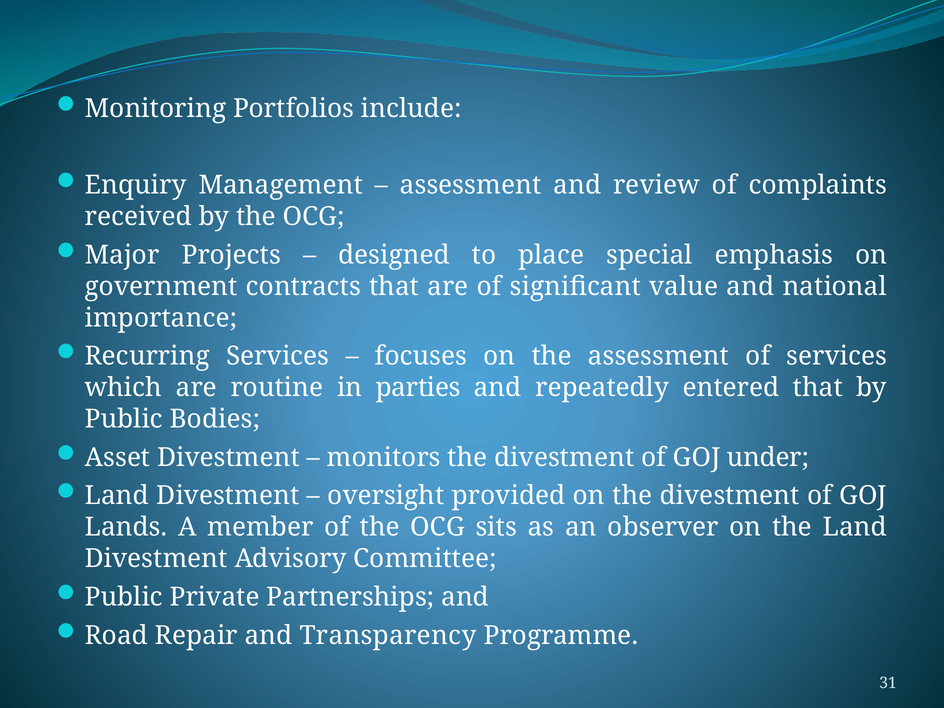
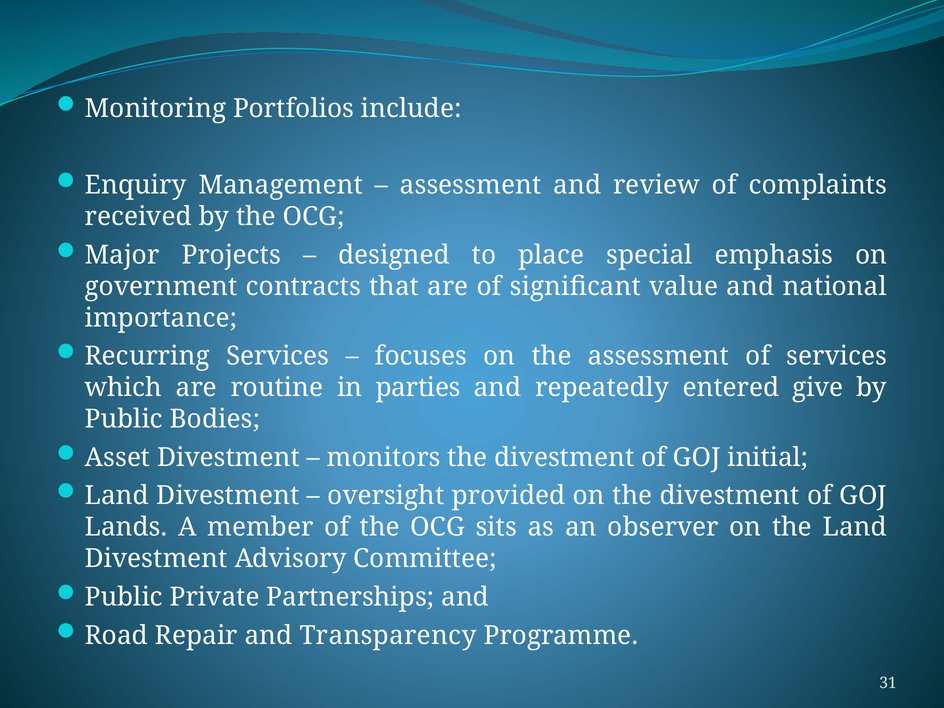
entered that: that -> give (818, 388)
under: under -> initial (768, 458)
